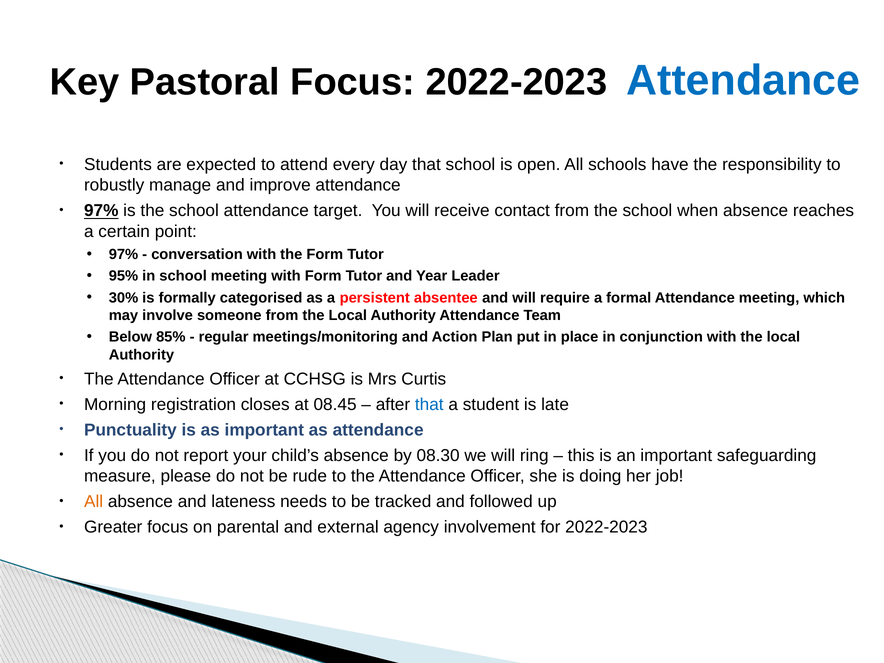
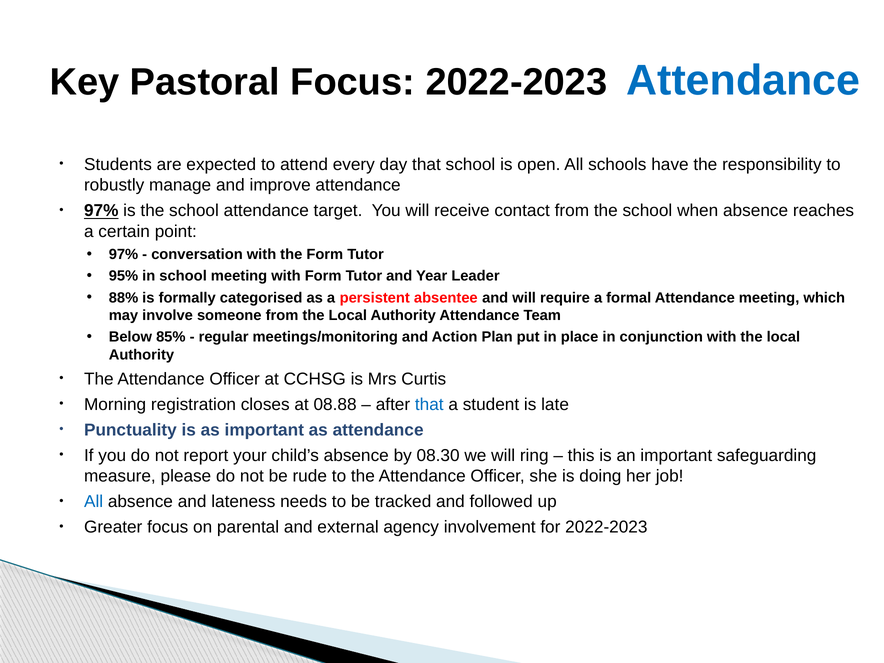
30%: 30% -> 88% (124, 298)
08.45: 08.45 -> 08.88 (335, 404)
All colour: orange -> blue (94, 502)
